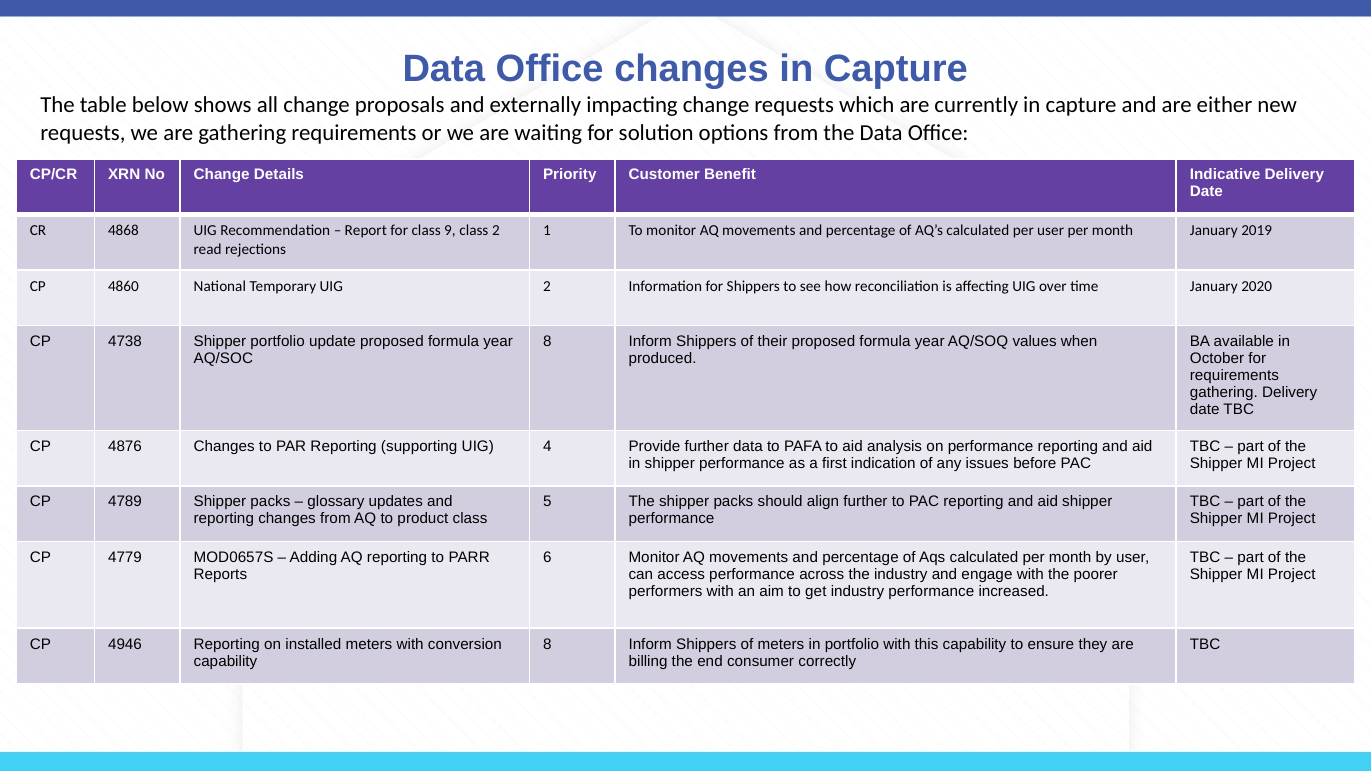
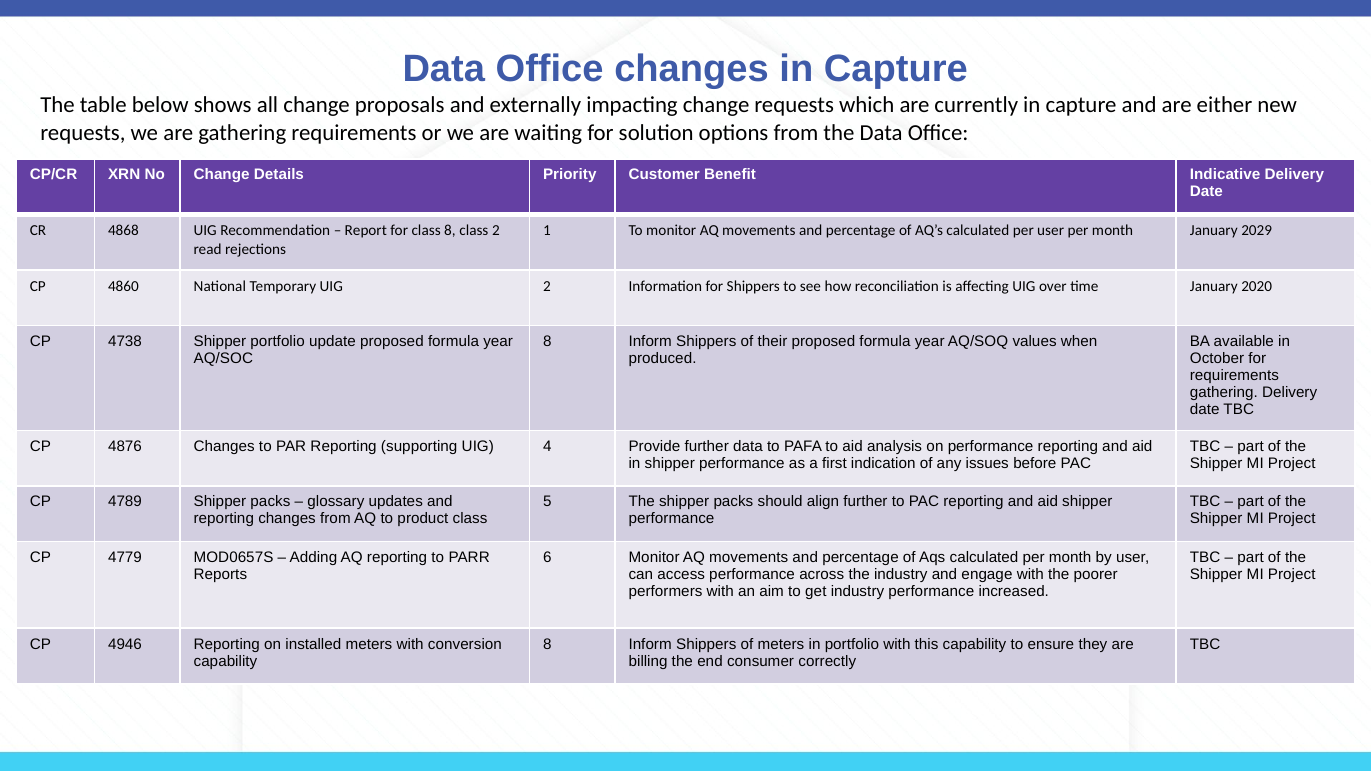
class 9: 9 -> 8 (450, 231)
2019: 2019 -> 2029 (1257, 231)
